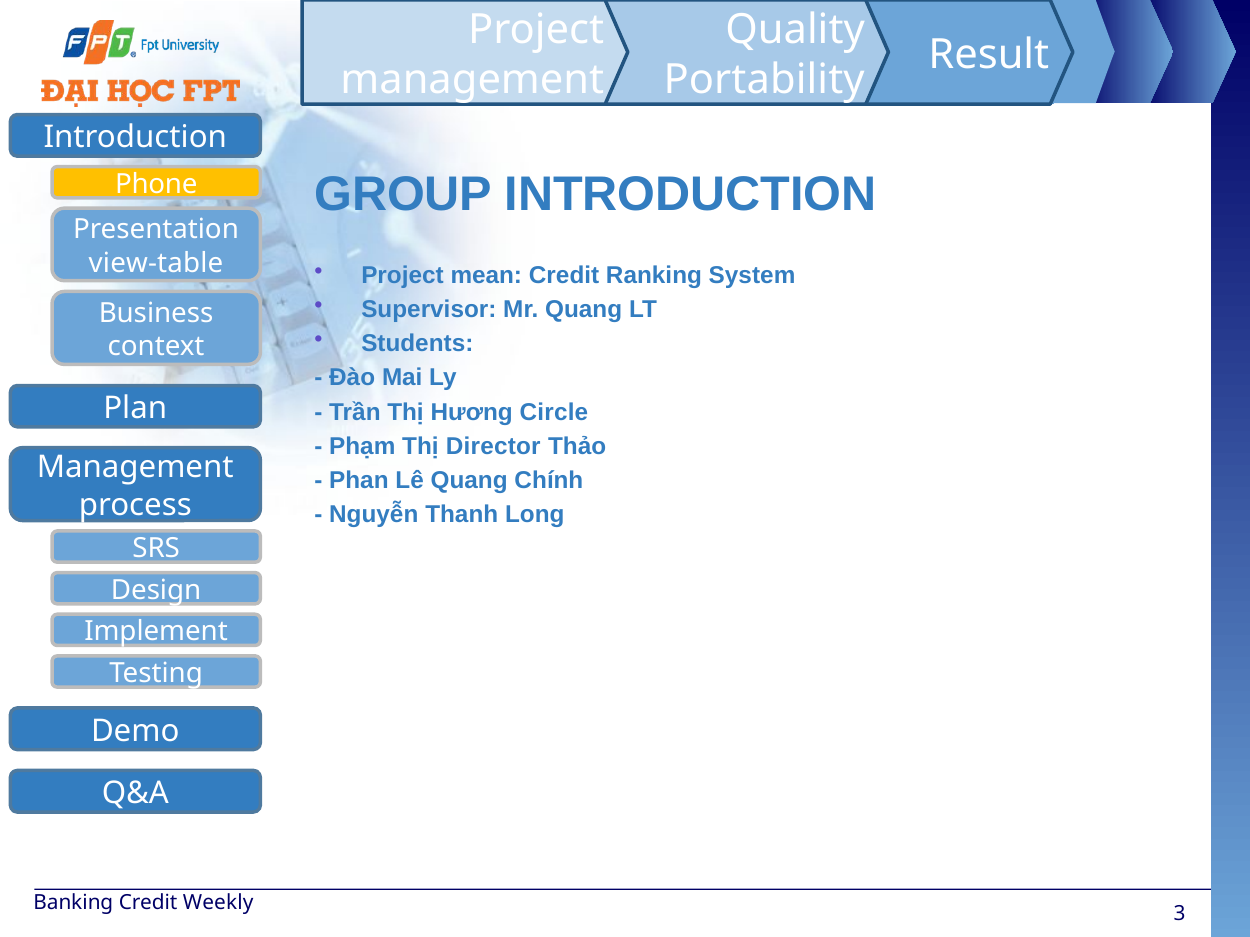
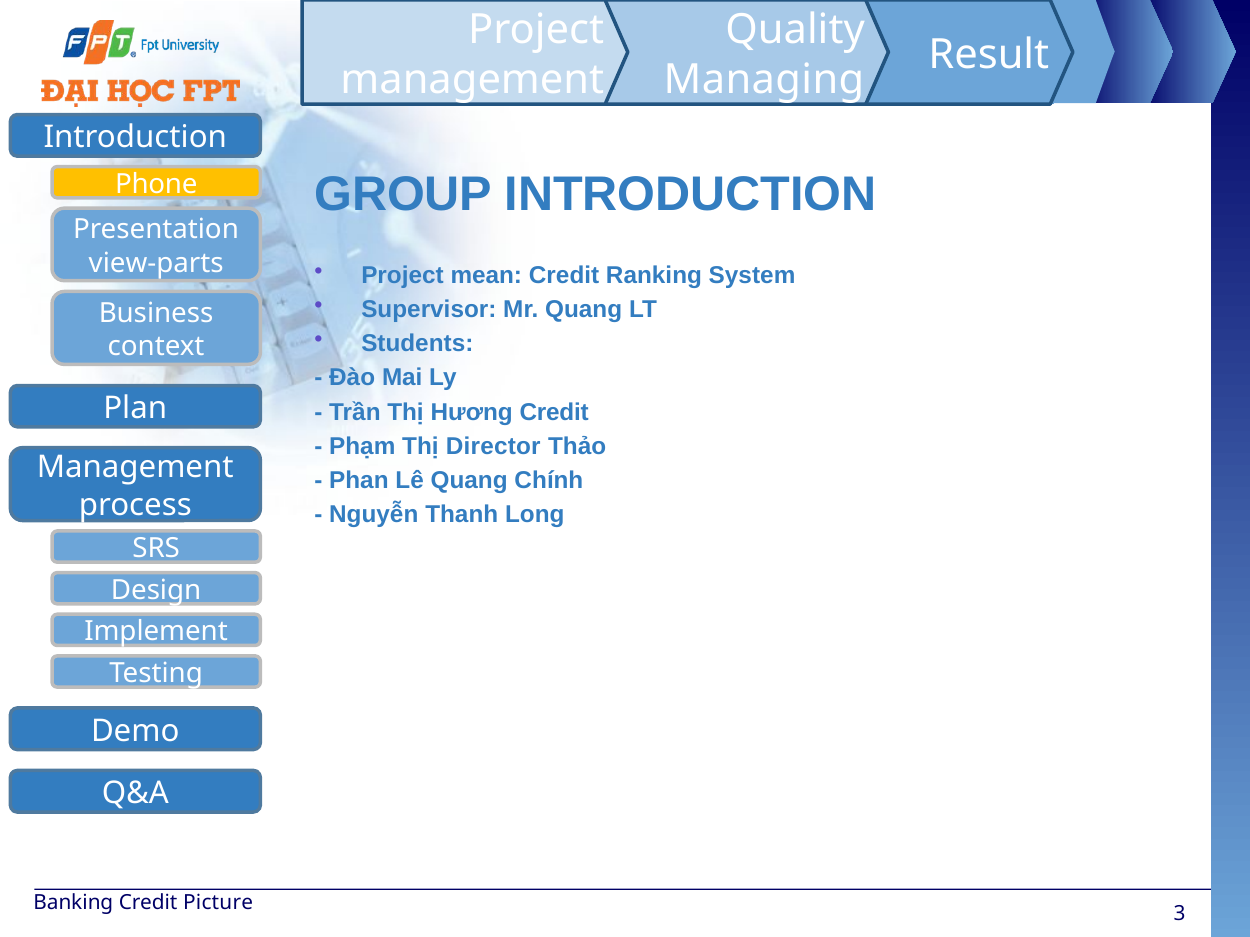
Portability: Portability -> Managing (764, 80)
view-table: view-table -> view-parts (156, 263)
Hương Circle: Circle -> Credit (554, 412)
Weekly: Weekly -> Picture (218, 903)
